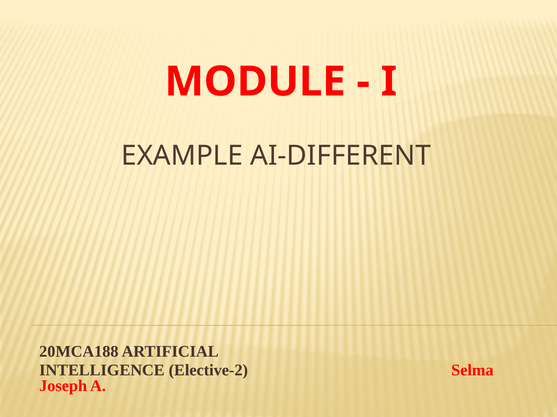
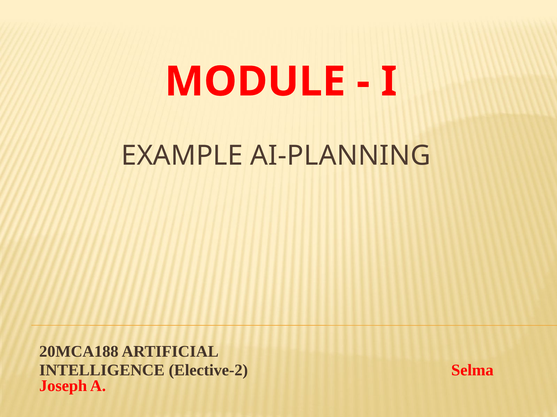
AI-DIFFERENT: AI-DIFFERENT -> AI-PLANNING (340, 156)
